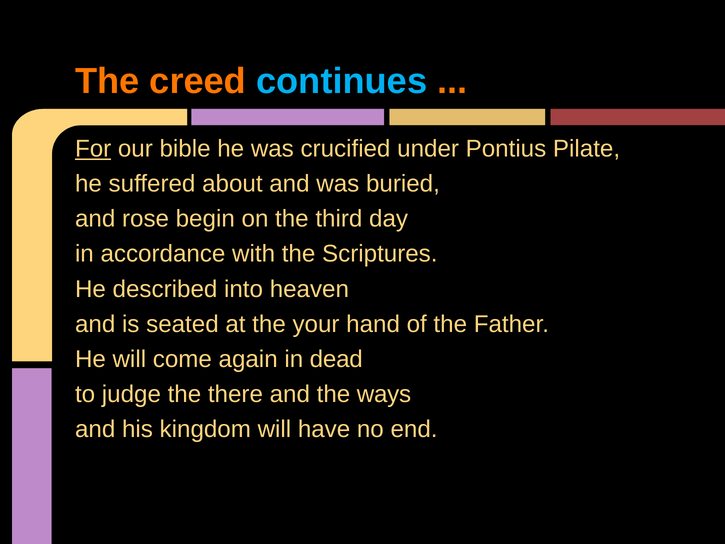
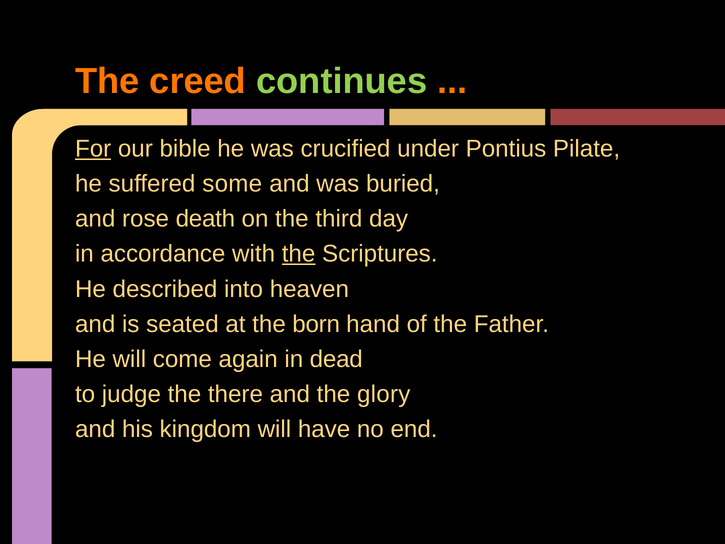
continues colour: light blue -> light green (342, 81)
about: about -> some (232, 184)
begin: begin -> death (205, 219)
the underline: none -> present (299, 254)
your: your -> born (316, 324)
ways: ways -> glory (384, 394)
